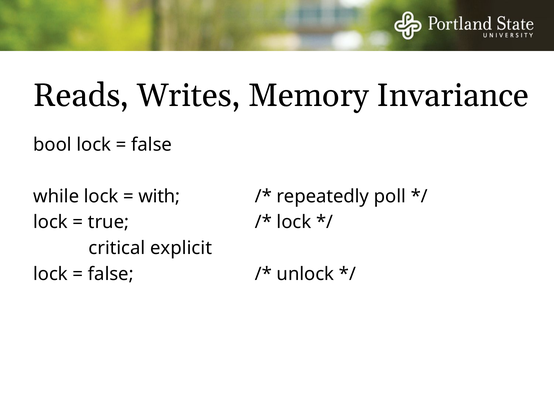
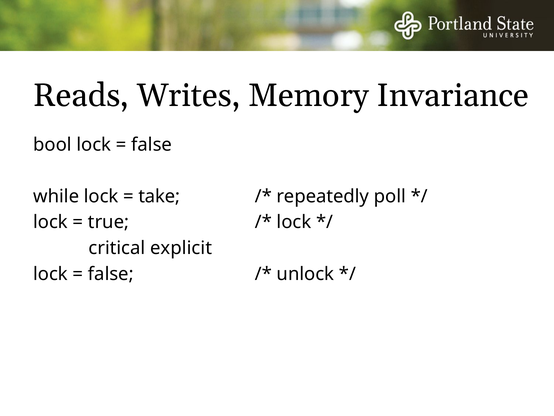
with: with -> take (159, 196)
